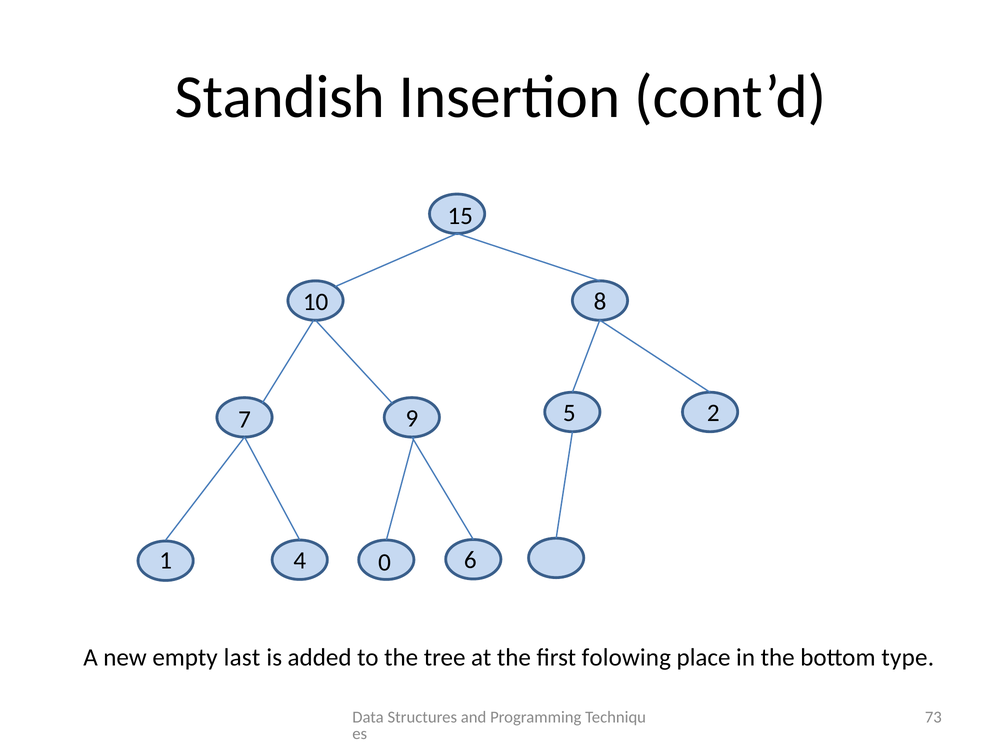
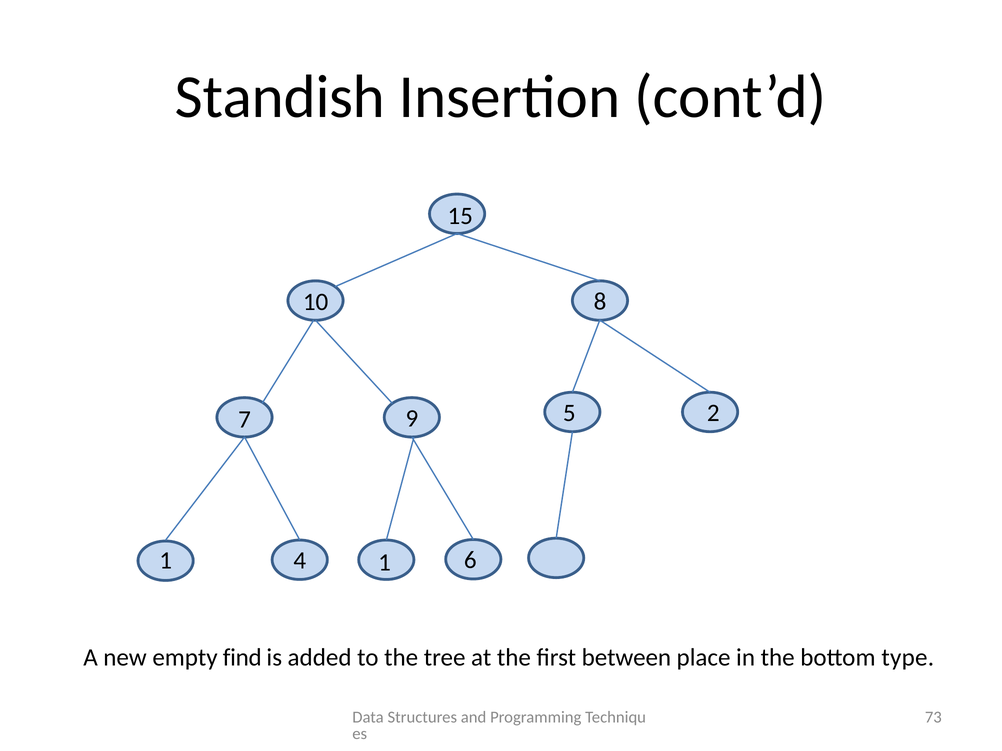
4 0: 0 -> 1 (385, 563)
last: last -> find (242, 658)
folowing: folowing -> between (626, 658)
